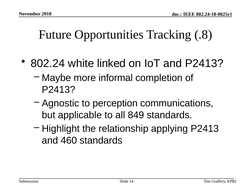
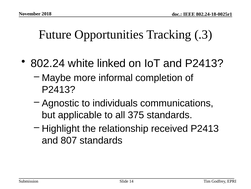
.8: .8 -> .3 (203, 34)
perception: perception -> individuals (115, 103)
849: 849 -> 375 (136, 115)
applying: applying -> received (169, 128)
460: 460 -> 807 (69, 140)
